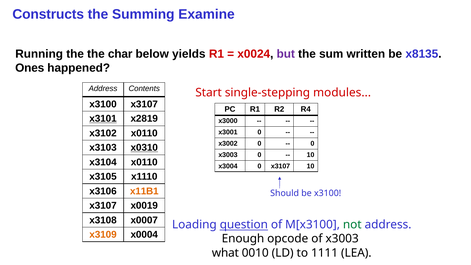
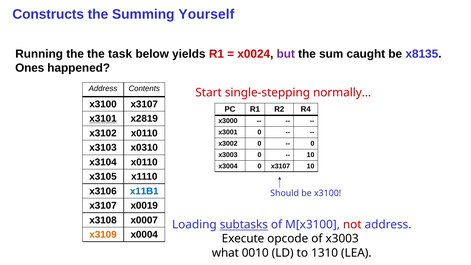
Examine: Examine -> Yourself (206, 14)
char: char -> task (120, 54)
written: written -> caught (366, 54)
modules: modules -> normally (342, 92)
x0310 underline: present -> none (144, 148)
x11B1 colour: orange -> blue (144, 191)
question: question -> subtasks (244, 225)
not colour: green -> red (352, 225)
Enough: Enough -> Execute (243, 239)
1111: 1111 -> 1310 (325, 253)
